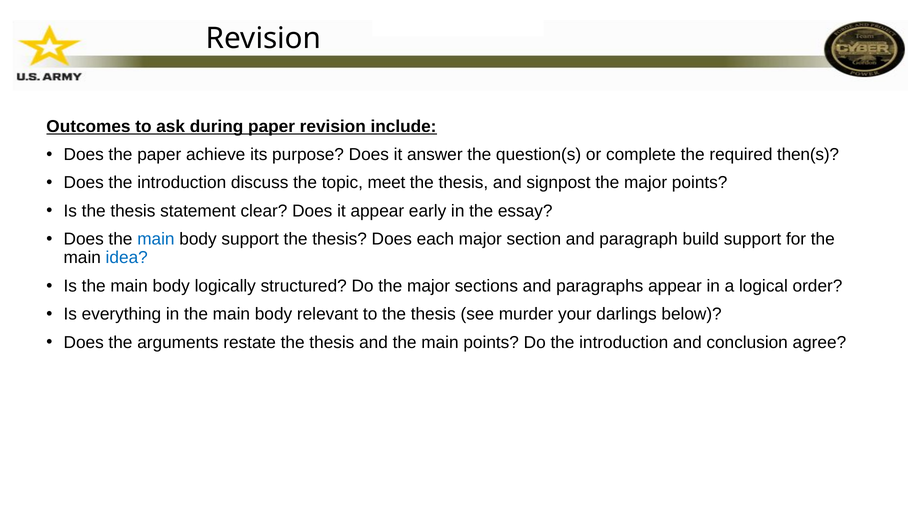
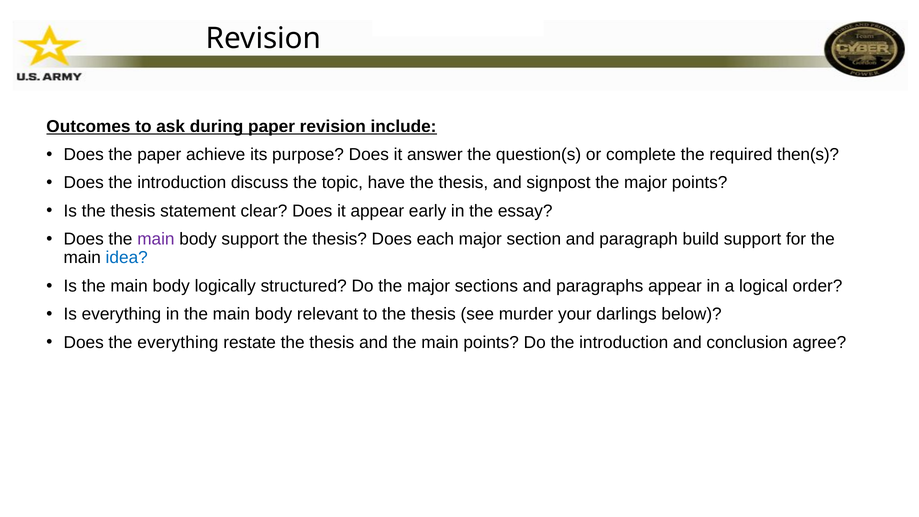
meet: meet -> have (386, 183)
main colour: blue -> purple (156, 239)
the arguments: arguments -> everything (178, 342)
